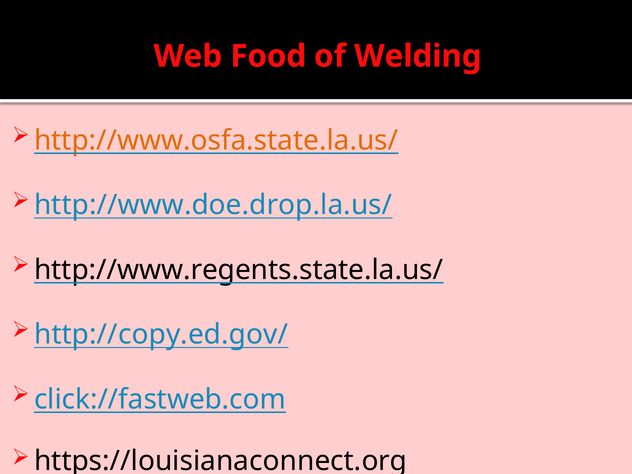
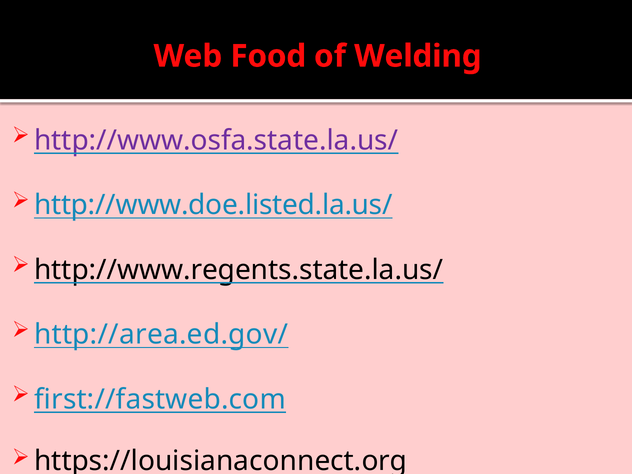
http://www.osfa.state.la.us/ colour: orange -> purple (216, 140)
http://www.doe.drop.la.us/: http://www.doe.drop.la.us/ -> http://www.doe.listed.la.us/ (213, 205)
http://copy.ed.gov/: http://copy.ed.gov/ -> http://area.ed.gov/ (161, 335)
click://fastweb.com: click://fastweb.com -> first://fastweb.com (160, 399)
